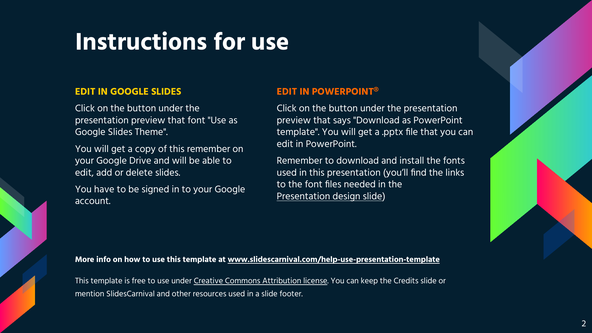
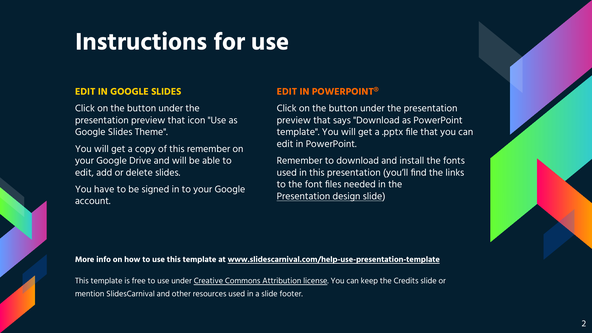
that font: font -> icon (196, 120)
